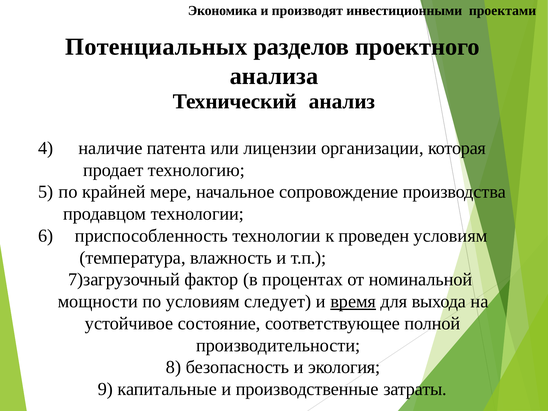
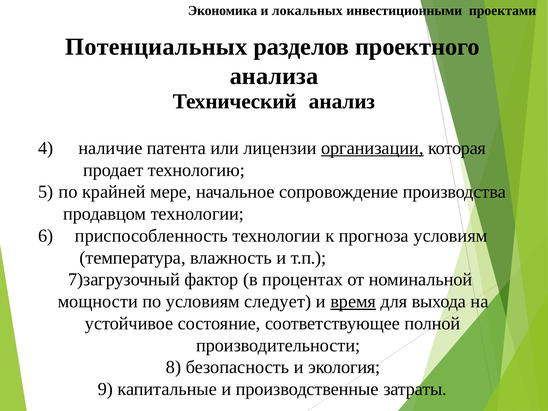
производят: производят -> локальных (307, 10)
организации underline: none -> present (372, 148)
проведен: проведен -> прогноза (374, 236)
